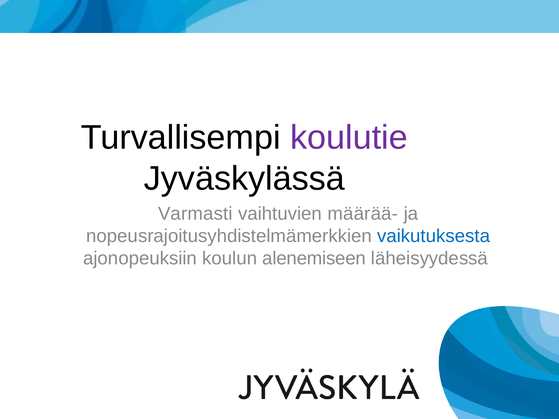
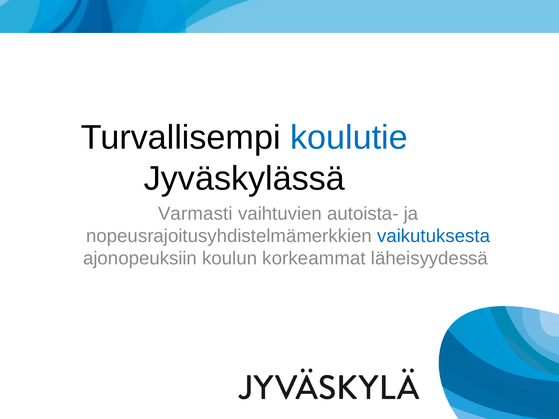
koulutie colour: purple -> blue (349, 138)
määrää-: määrää- -> autoista- (363, 214)
alenemiseen: alenemiseen -> korkeammat (314, 258)
